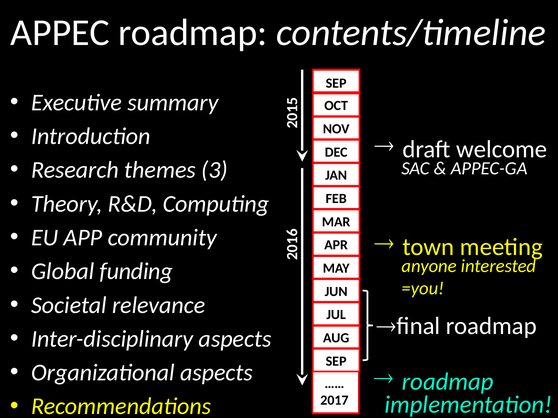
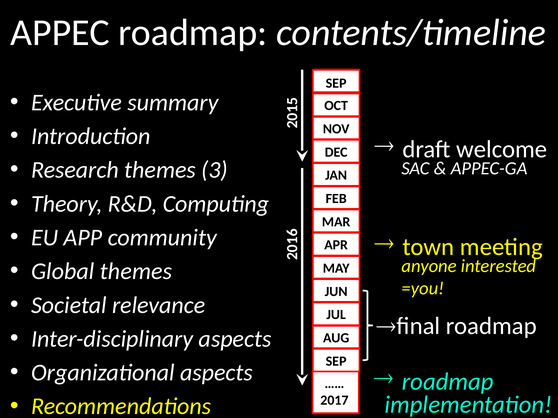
Global funding: funding -> themes (136, 272)
